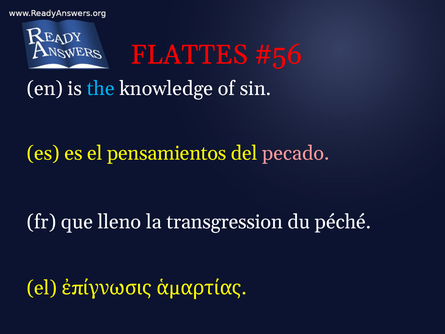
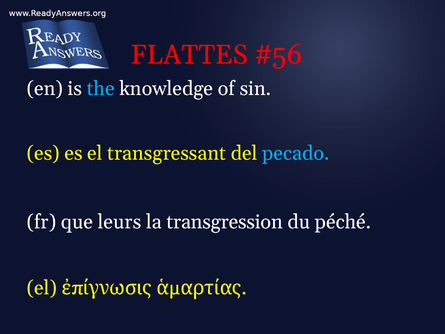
pensamientos: pensamientos -> transgressant (167, 153)
pecado colour: pink -> light blue (296, 153)
lleno: lleno -> leurs (120, 222)
